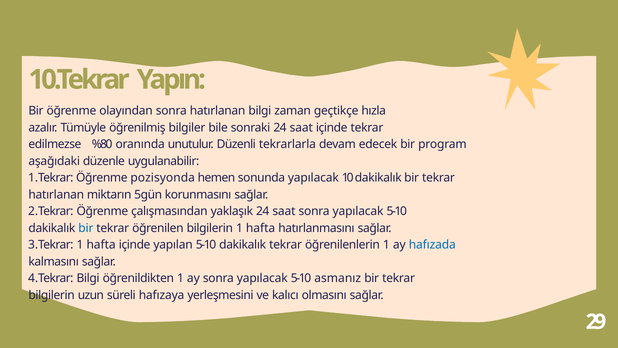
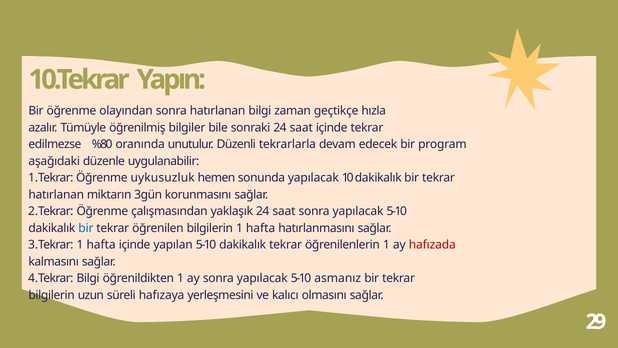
pozisyonda: pozisyonda -> uykusuzluk (163, 178)
5: 5 -> 3 (138, 194)
hafızada colour: blue -> red (432, 245)
